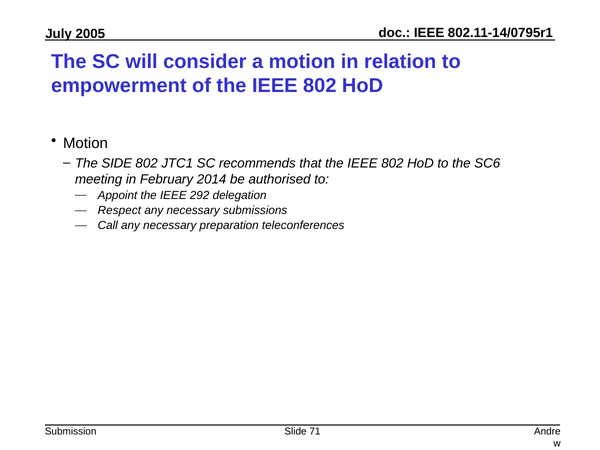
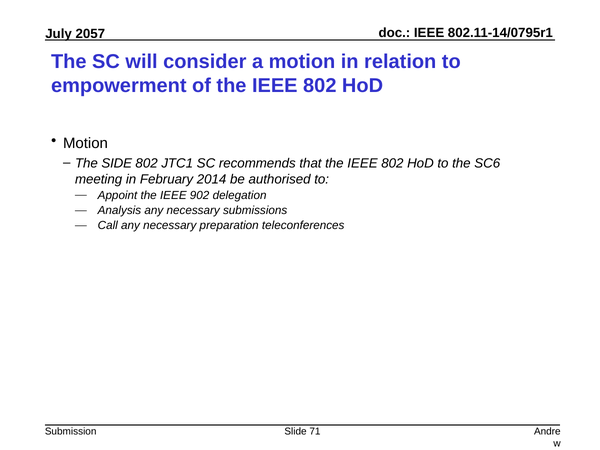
2005: 2005 -> 2057 (90, 34)
292: 292 -> 902 (200, 195)
Respect: Respect -> Analysis (119, 210)
